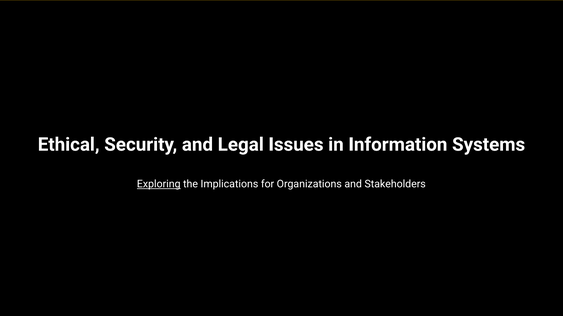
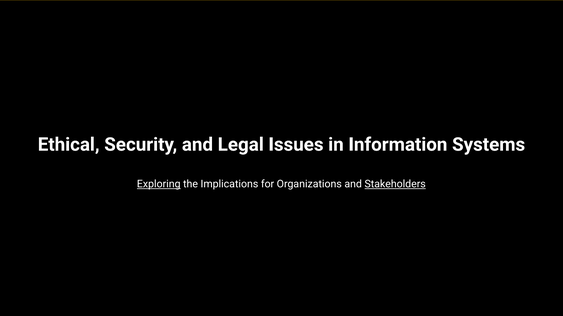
Stakeholders underline: none -> present (395, 184)
